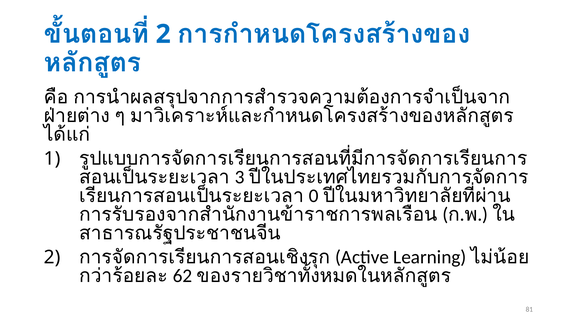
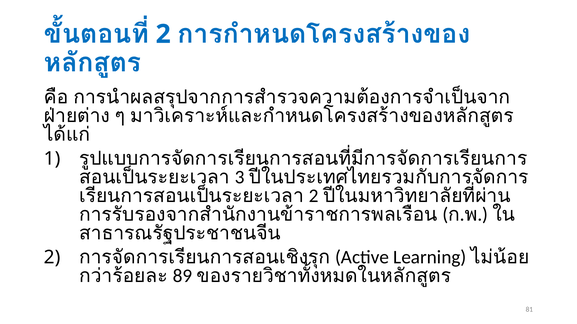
0: 0 -> 2 (314, 196)
62: 62 -> 89 (182, 276)
